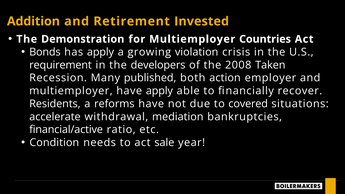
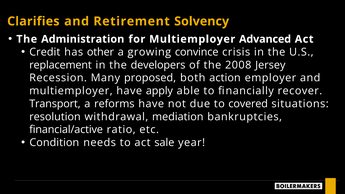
Addition: Addition -> Clarifies (33, 21)
Invested: Invested -> Solvency (202, 21)
Demonstration: Demonstration -> Administration (83, 39)
Countries: Countries -> Advanced (265, 39)
Bonds: Bonds -> Credit (45, 52)
has apply: apply -> other (100, 52)
violation: violation -> convince (197, 52)
requirement: requirement -> replacement (61, 65)
Taken: Taken -> Jersey (270, 65)
published: published -> proposed (150, 78)
Residents: Residents -> Transport (55, 104)
accelerate: accelerate -> resolution (55, 117)
